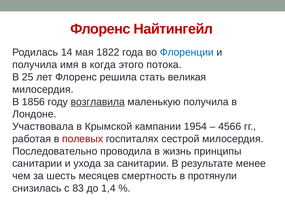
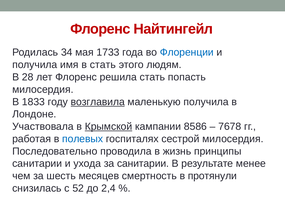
14: 14 -> 34 (67, 52)
1822: 1822 -> 1733 (108, 52)
в когда: когда -> стать (103, 65)
потока: потока -> людям (164, 65)
25: 25 -> 28 (28, 77)
великая: великая -> попасть (187, 77)
1856: 1856 -> 1833 (33, 102)
Крымской underline: none -> present (109, 126)
1954: 1954 -> 8586 (195, 126)
4566: 4566 -> 7678 (230, 126)
полевых colour: red -> blue (83, 139)
83: 83 -> 52 (78, 188)
1,4: 1,4 -> 2,4 (108, 188)
